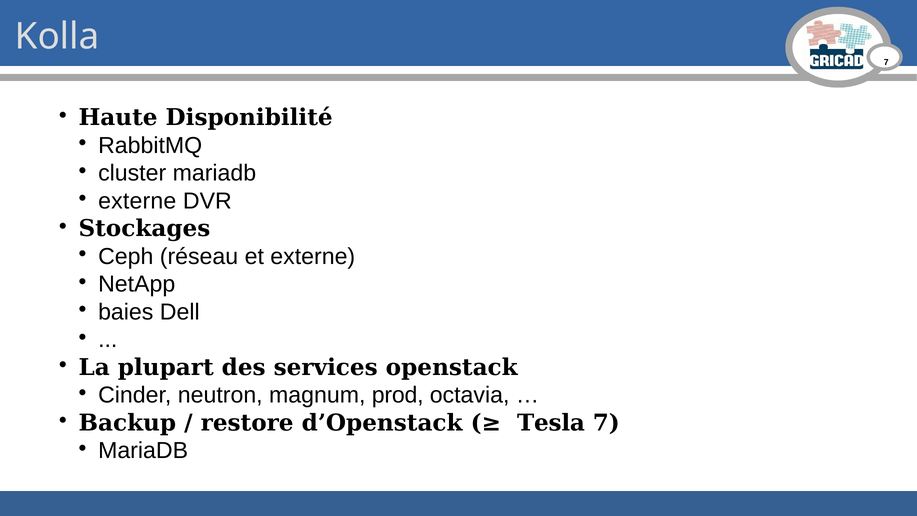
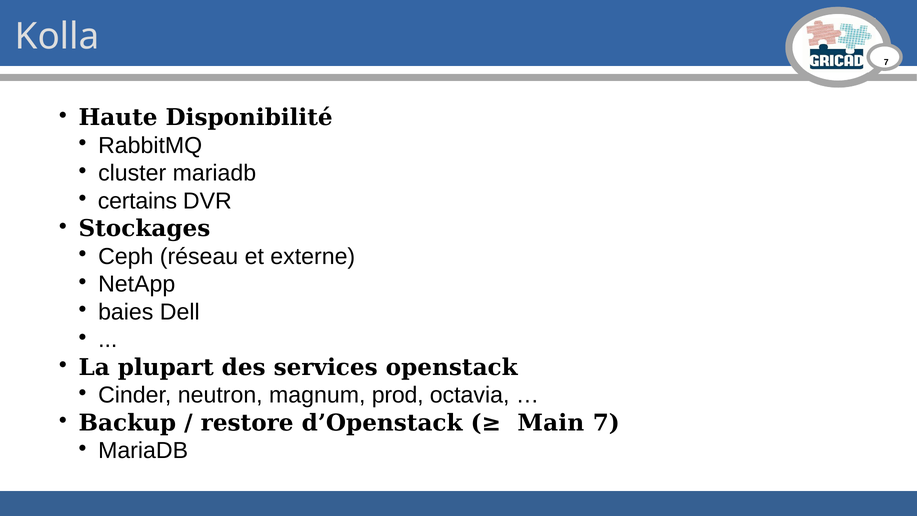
externe: externe -> certains (137, 201)
Tesla: Tesla -> Main (551, 423)
